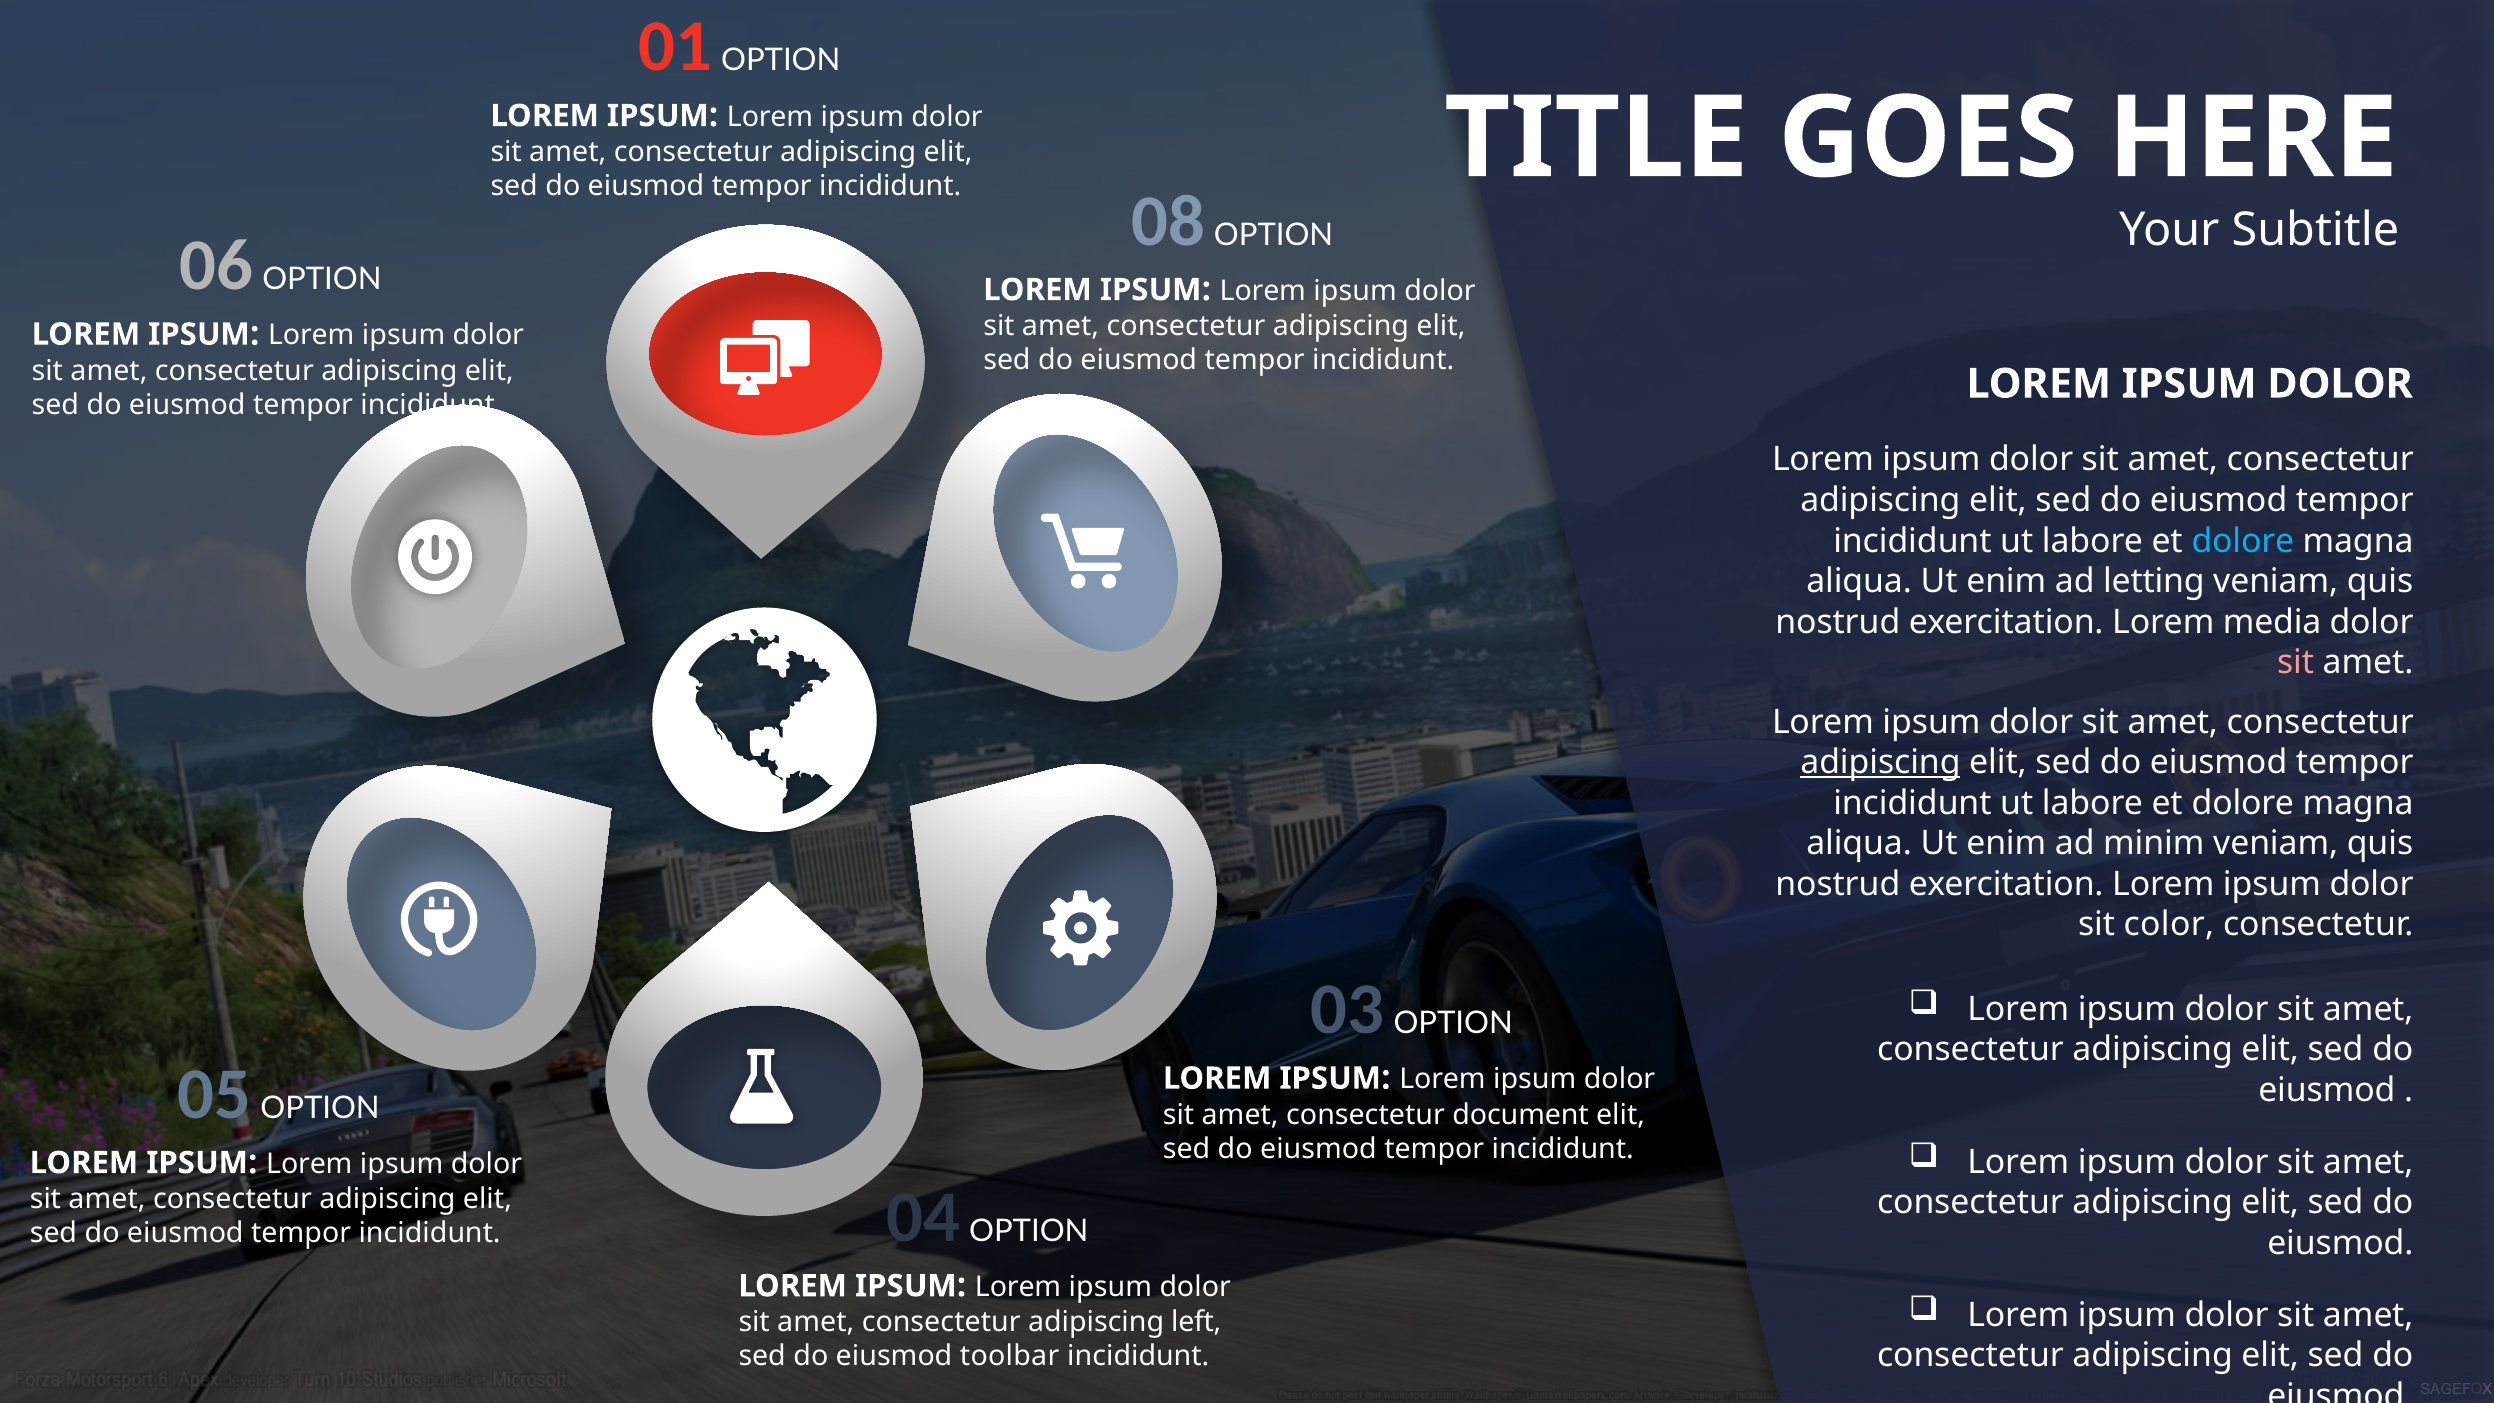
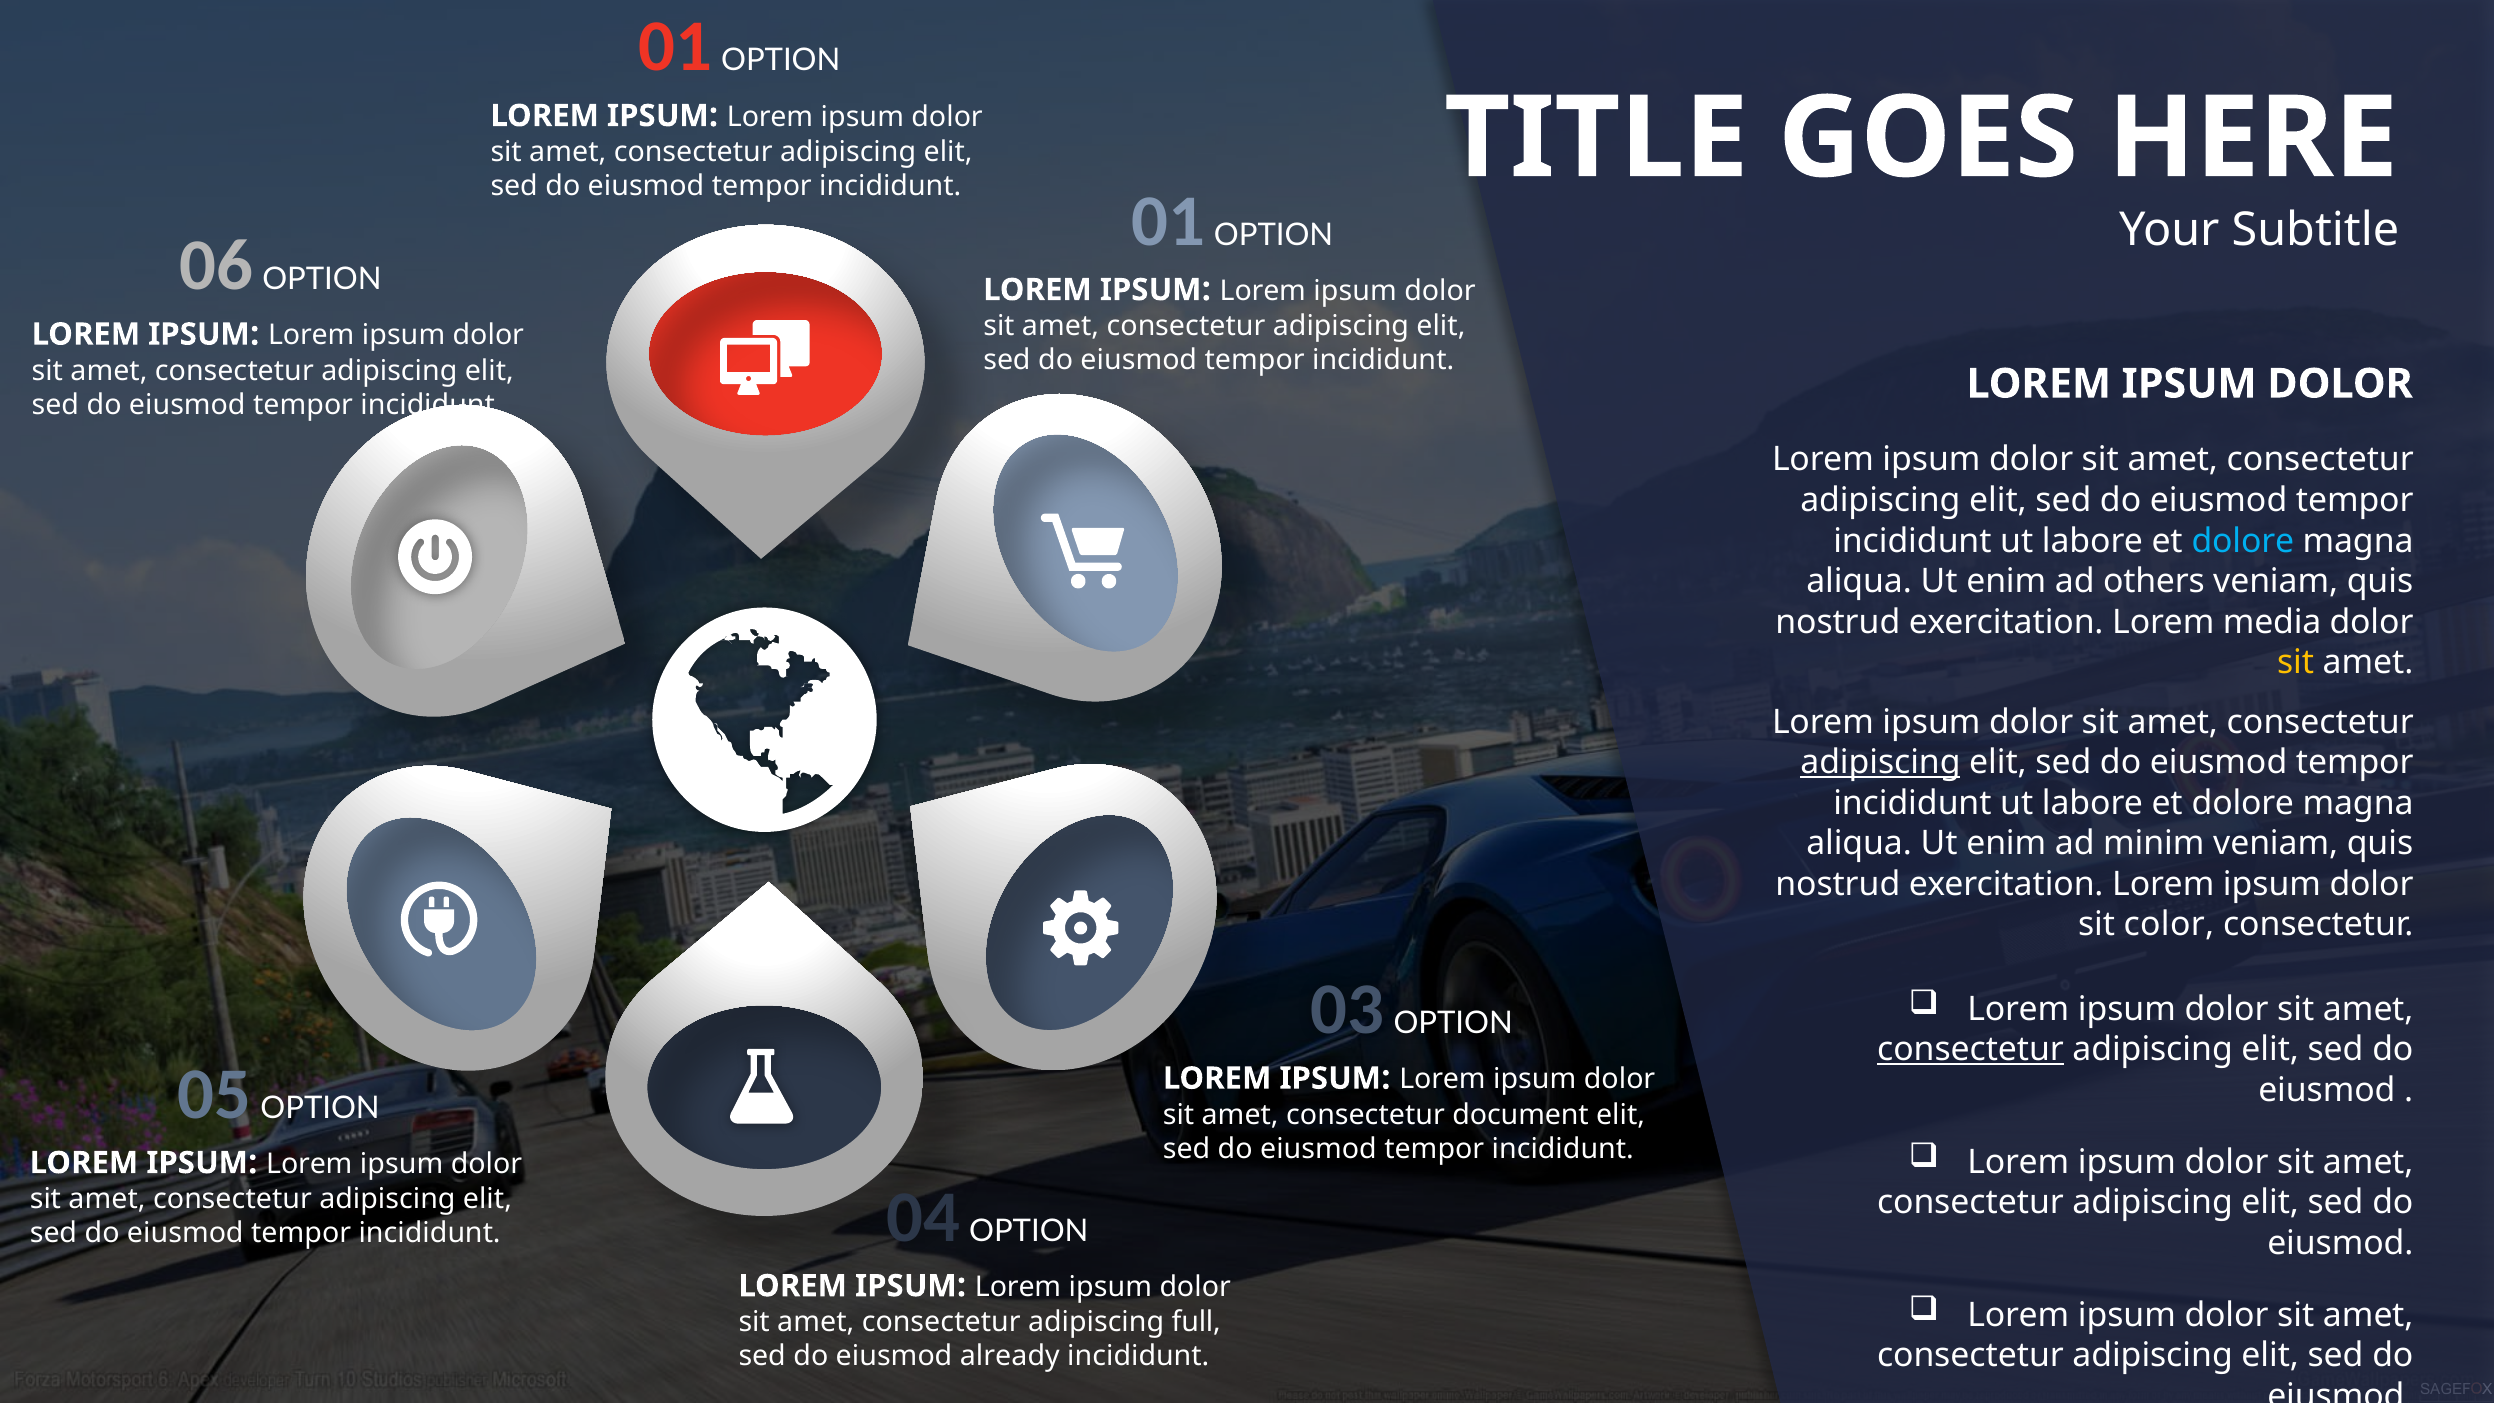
incididunt 08: 08 -> 01 (1168, 221)
letting: letting -> others (2154, 581)
sit colour: pink -> yellow (2296, 663)
consectetur underline: none -> present (1971, 1050)
left: left -> full (1196, 1322)
toolbar: toolbar -> already (1010, 1356)
